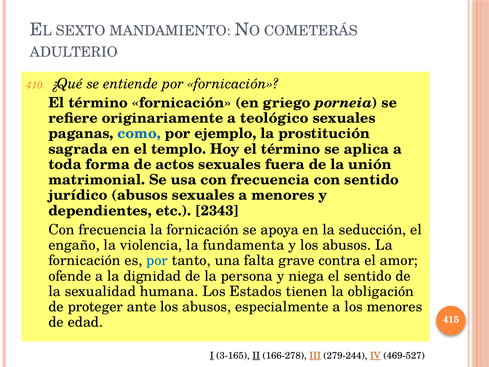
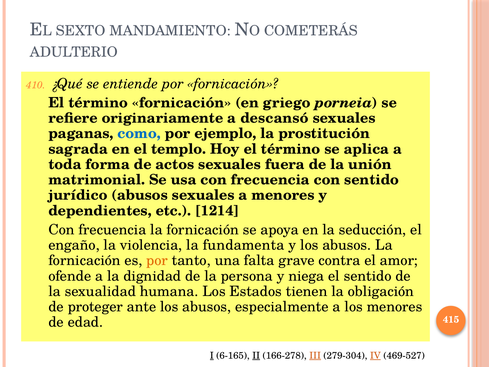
teológico: teológico -> descansó (274, 118)
2343: 2343 -> 1214 (217, 211)
por colour: blue -> orange (157, 260)
3-165: 3-165 -> 6-165 (233, 355)
279-244: 279-244 -> 279-304 (345, 355)
